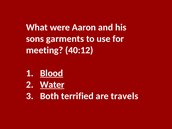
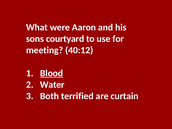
garments: garments -> courtyard (65, 39)
Water underline: present -> none (52, 85)
travels: travels -> curtain (125, 96)
